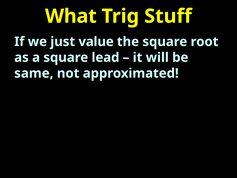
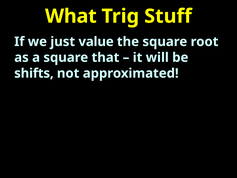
lead: lead -> that (105, 57)
same: same -> shifts (34, 73)
